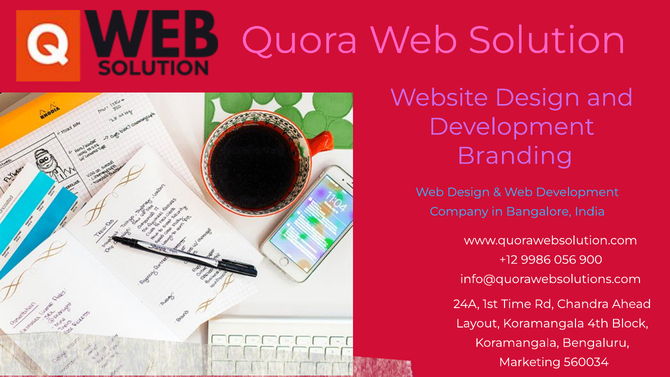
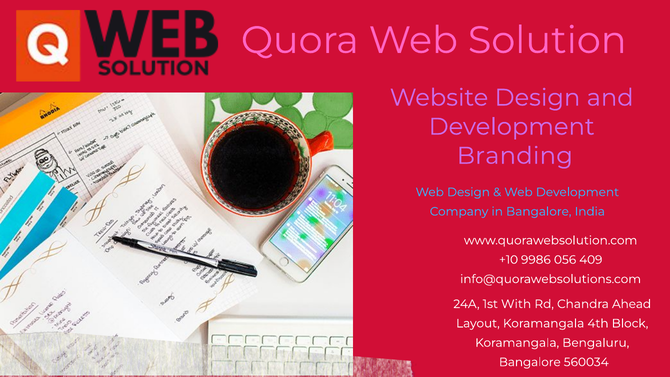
+12: +12 -> +10 (509, 260)
900: 900 -> 409 (591, 260)
Time: Time -> With (516, 304)
Marketing: Marketing -> Bangalore (530, 362)
